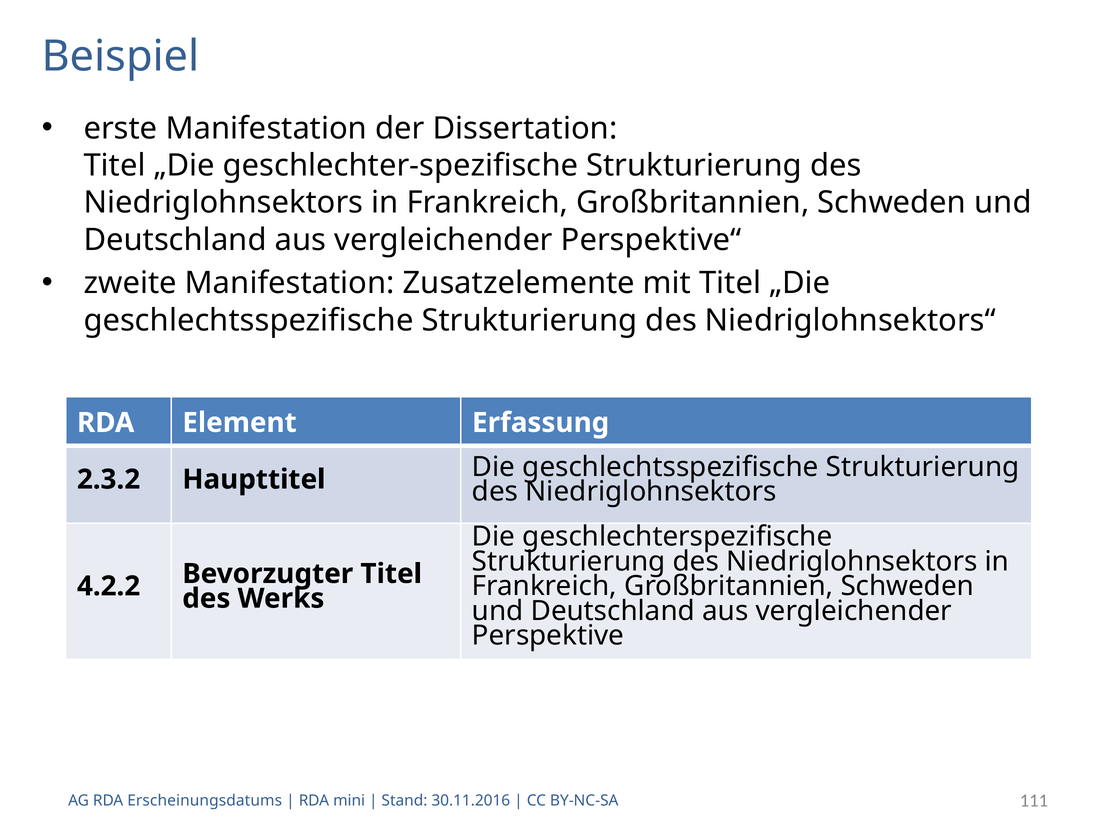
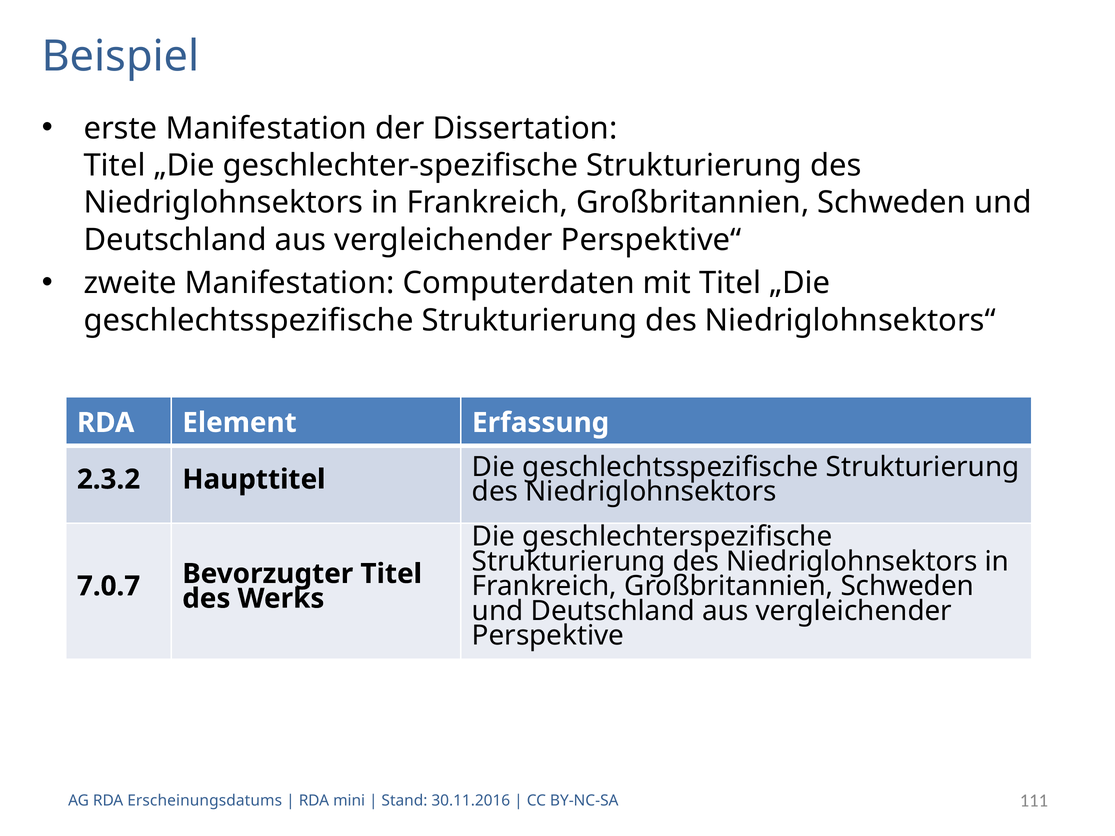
Zusatzelemente: Zusatzelemente -> Computerdaten (519, 283)
4.2.2: 4.2.2 -> 7.0.7 (109, 586)
